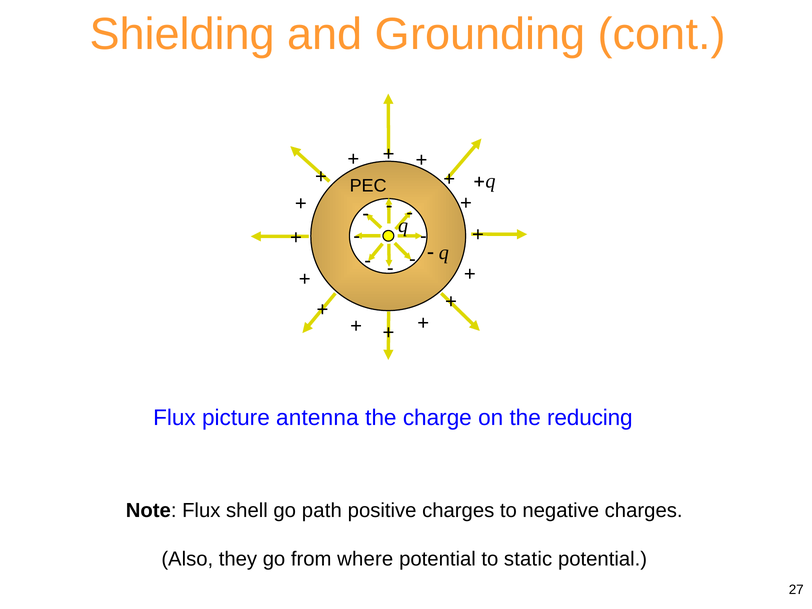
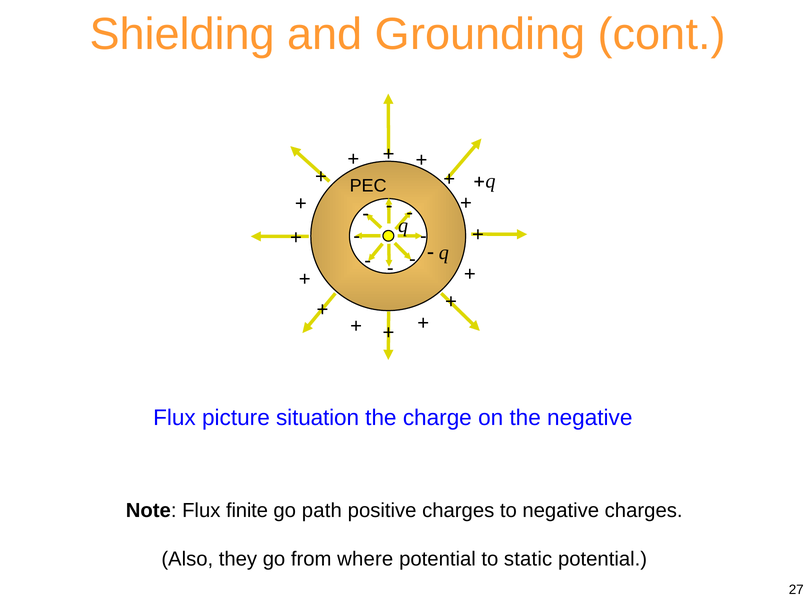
antenna: antenna -> situation (318, 418)
the reducing: reducing -> negative (590, 418)
shell: shell -> finite (247, 510)
